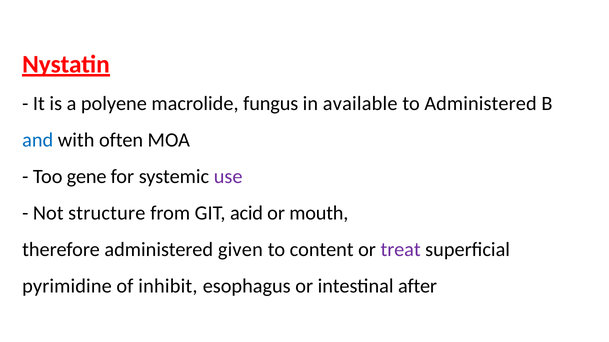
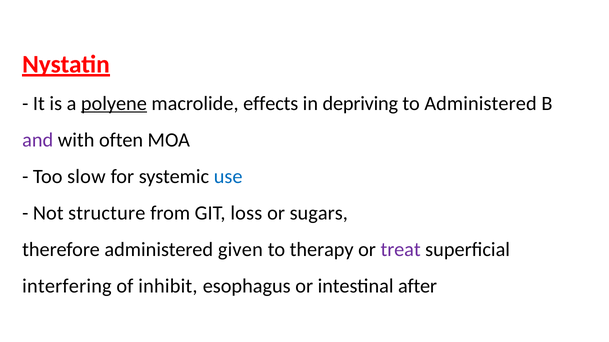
polyene underline: none -> present (114, 104)
fungus: fungus -> effects (271, 104)
available: available -> depriving (360, 104)
and colour: blue -> purple (38, 140)
gene: gene -> slow (86, 177)
use colour: purple -> blue (228, 177)
acid: acid -> loss (246, 213)
mouth: mouth -> sugars (319, 213)
content: content -> therapy (322, 250)
pyrimidine: pyrimidine -> interfering (67, 286)
